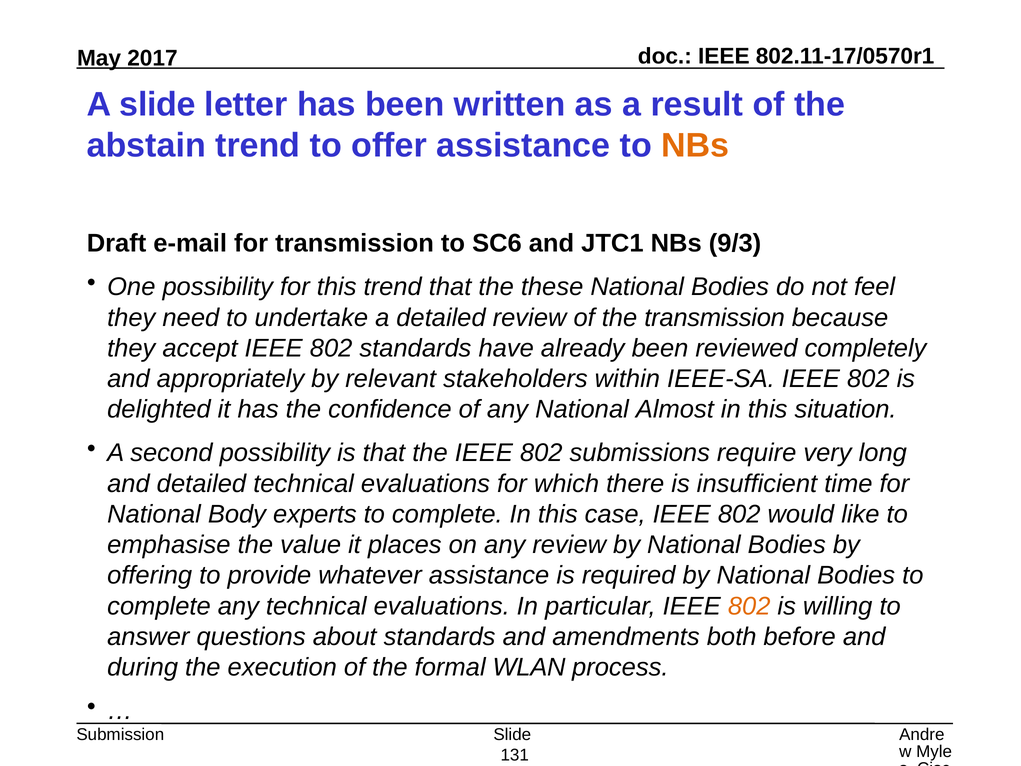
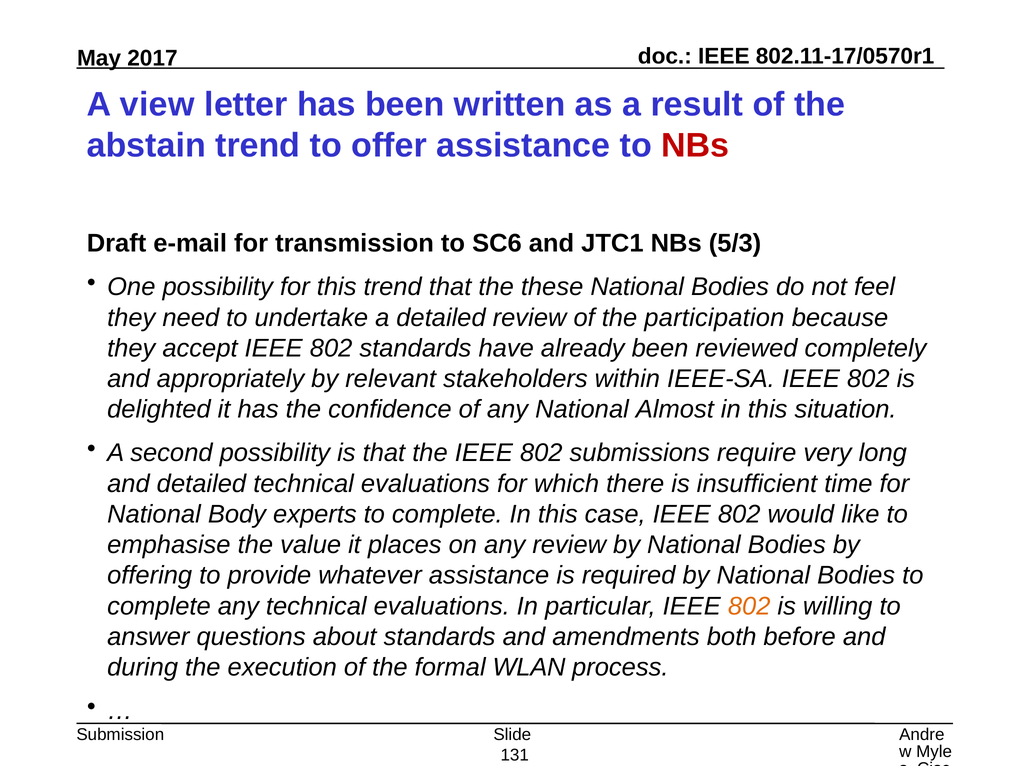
A slide: slide -> view (157, 105)
NBs colour: orange -> red (695, 145)
9/3: 9/3 -> 5/3 (735, 243)
the transmission: transmission -> participation (714, 317)
